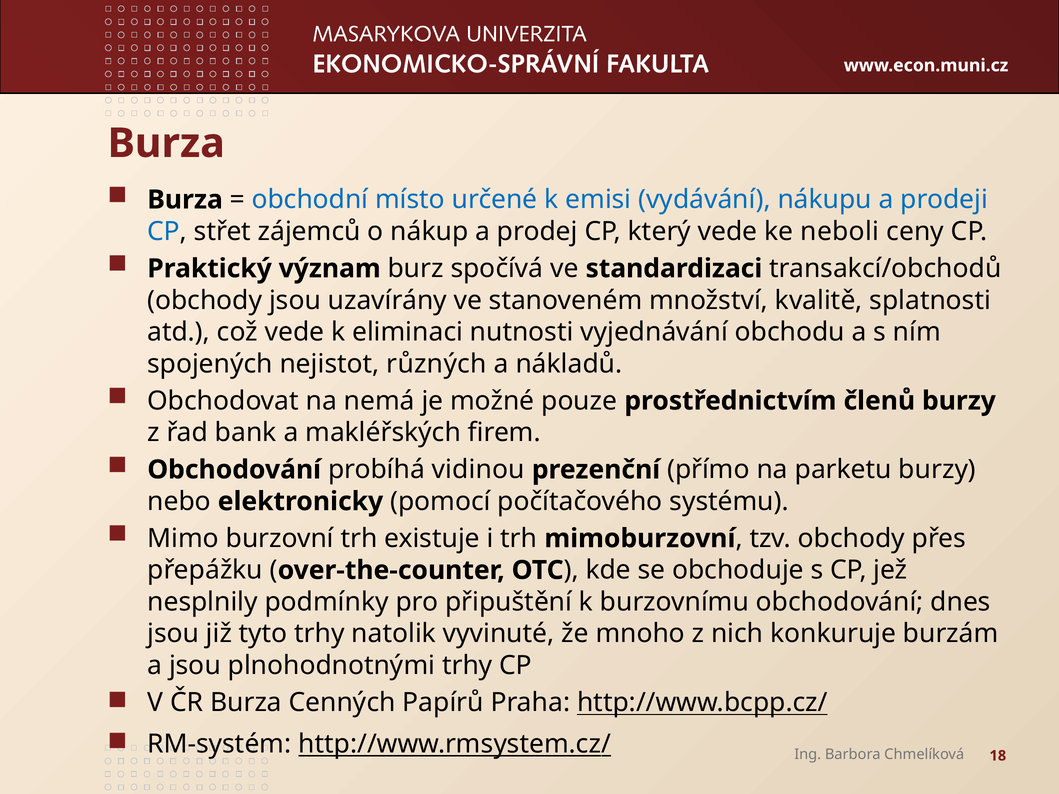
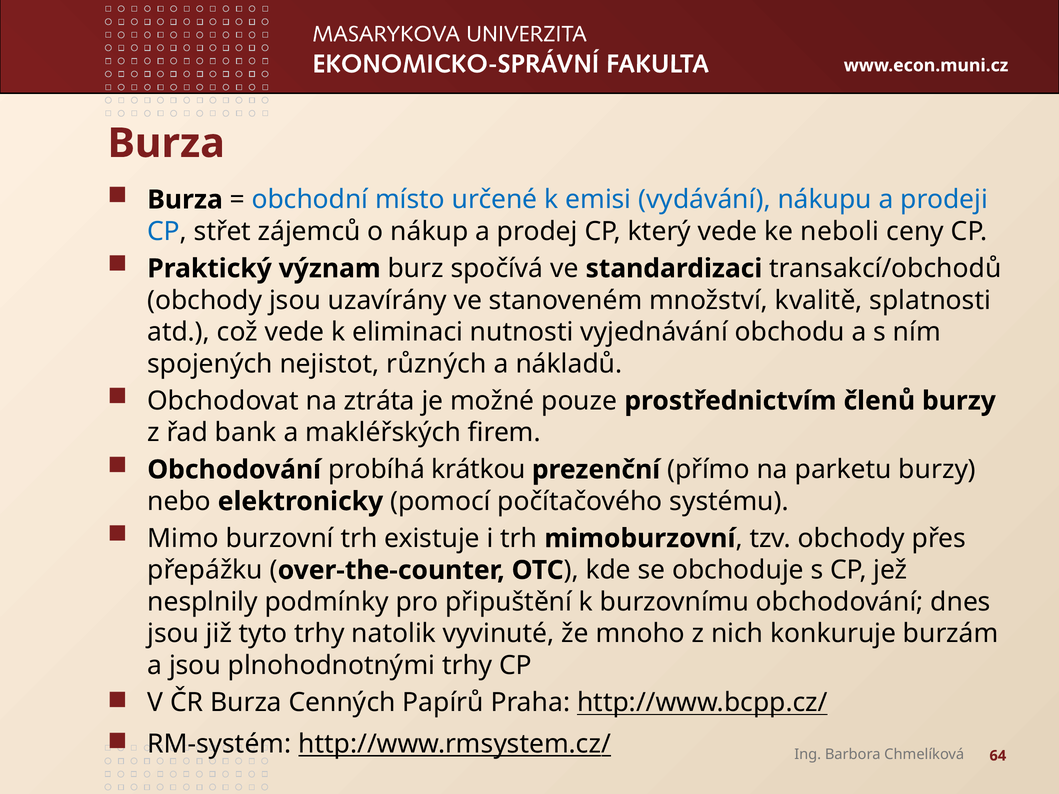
nemá: nemá -> ztráta (379, 401)
vidinou: vidinou -> krátkou (479, 470)
18: 18 -> 64 (998, 756)
